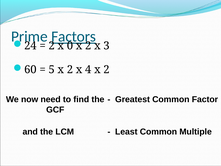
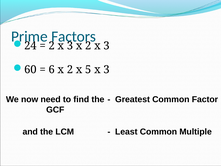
Factors underline: present -> none (74, 37)
0: 0 -> 3 (70, 46)
5: 5 -> 6 (52, 70)
4: 4 -> 5 (88, 70)
2: 2 -> 3 (107, 70)
